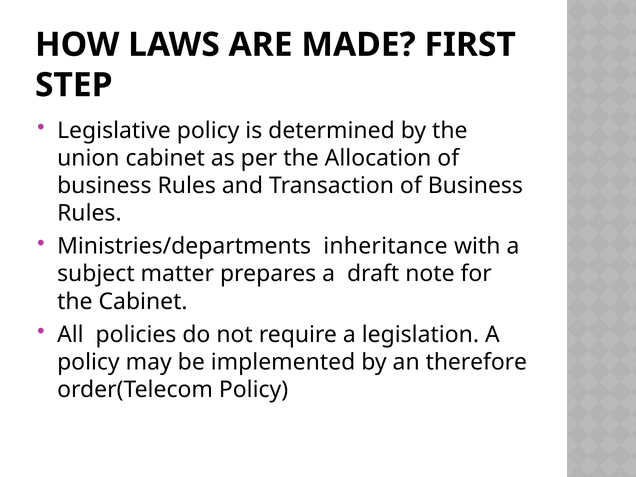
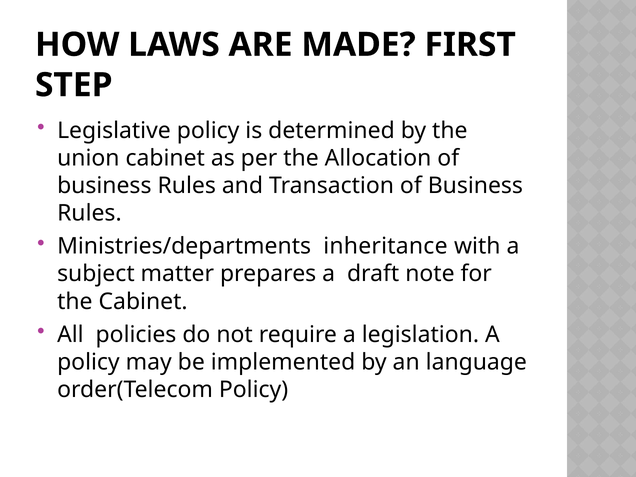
therefore: therefore -> language (476, 362)
